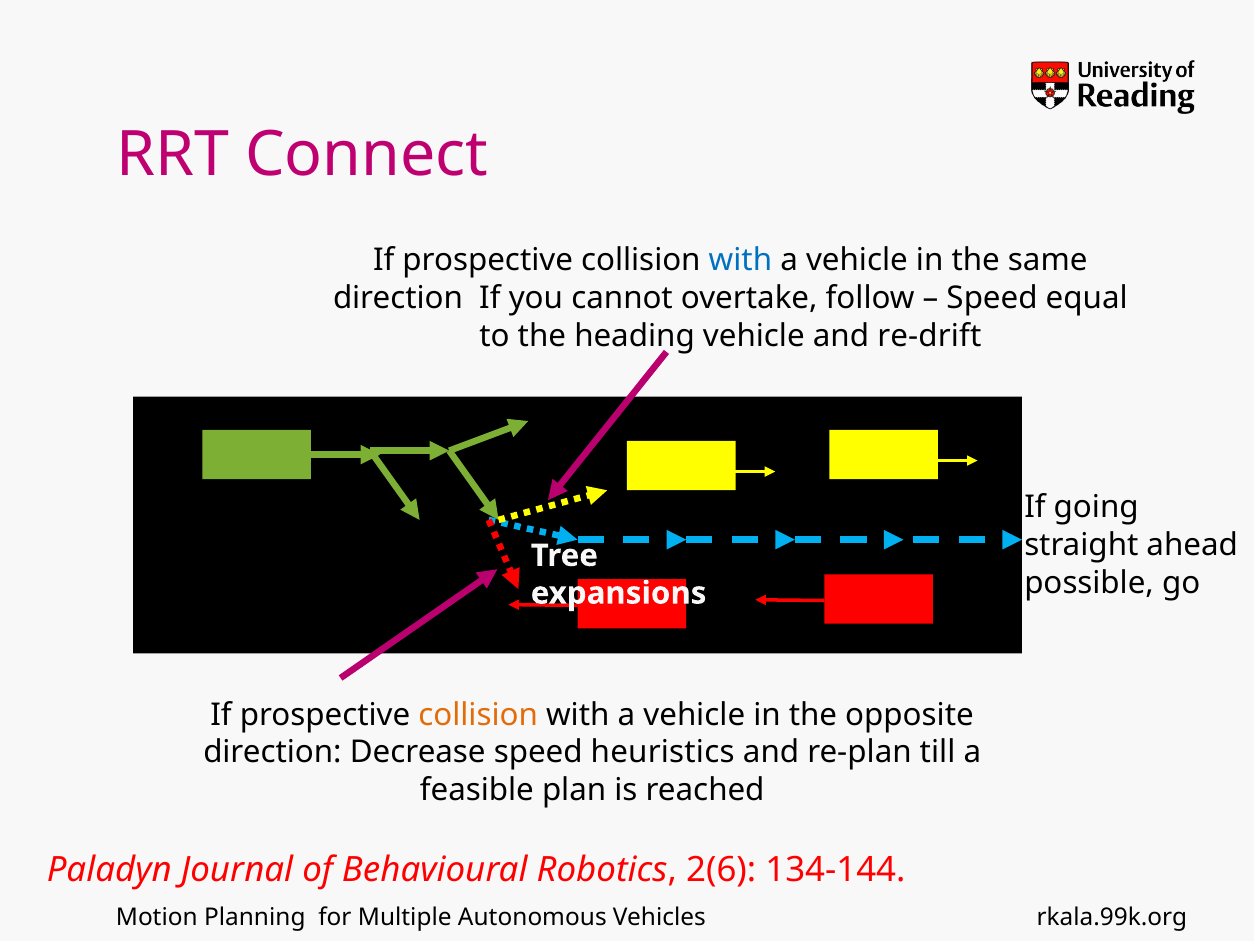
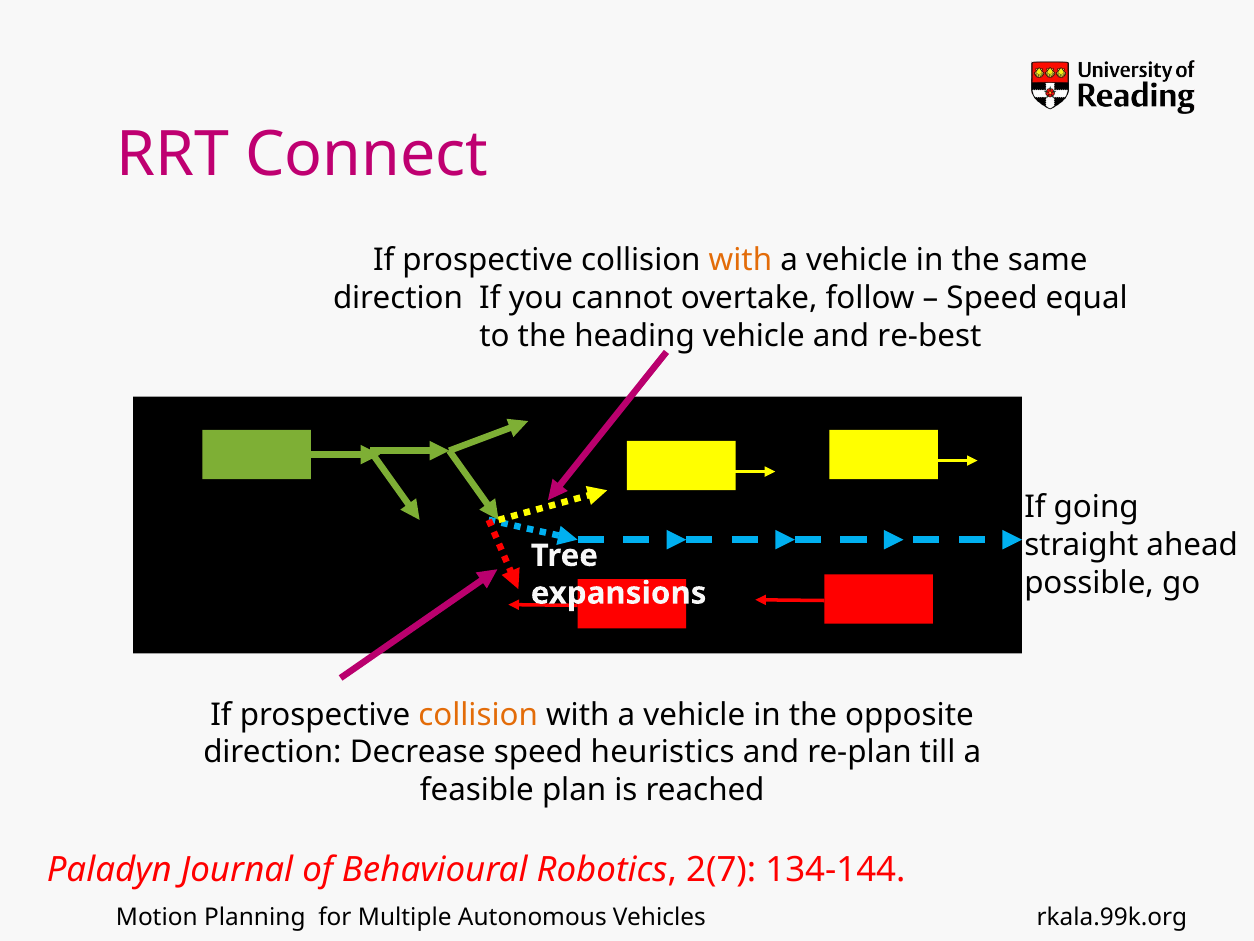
with colour: blue -> orange (740, 260)
re-drift: re-drift -> re-best (929, 336)
2(6: 2(6 -> 2(7 (721, 870)
